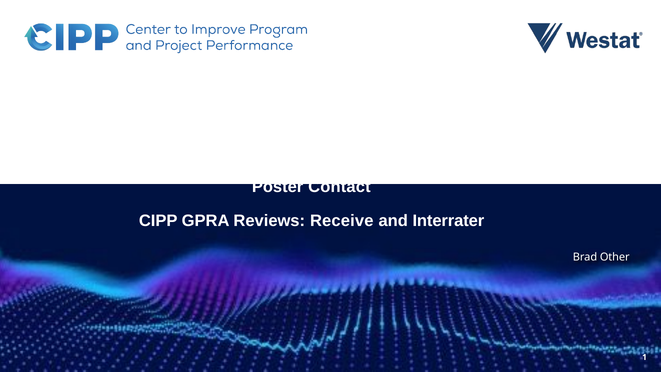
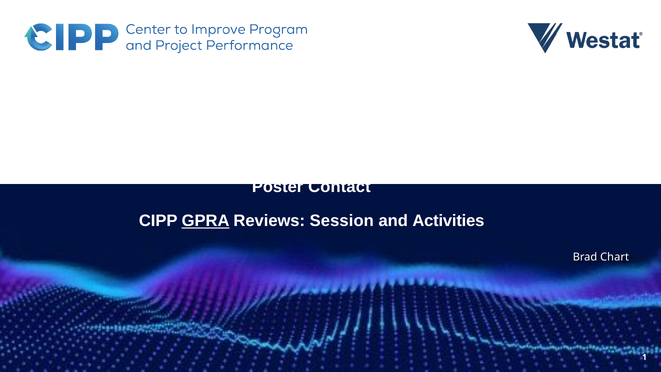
GPRA underline: none -> present (206, 221)
Receive: Receive -> Session (342, 221)
Interrater: Interrater -> Activities (448, 221)
Other: Other -> Chart (615, 257)
